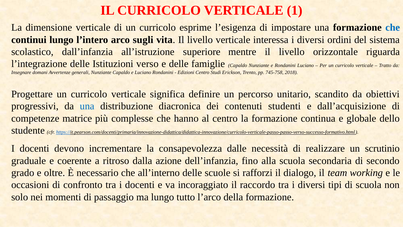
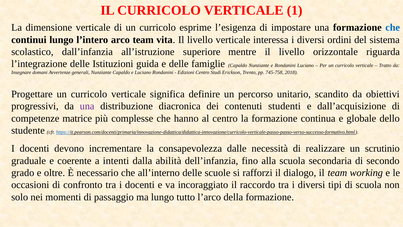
arco sugli: sugli -> team (143, 40)
verso: verso -> guida (147, 64)
una colour: blue -> purple (87, 106)
ritroso: ritroso -> intenti (116, 161)
azione: azione -> abilità (168, 161)
